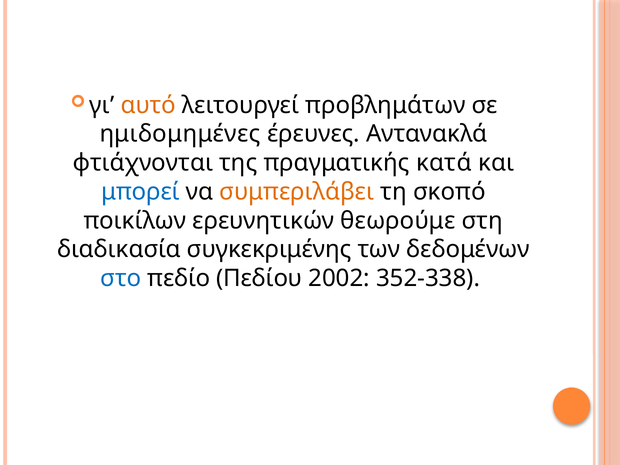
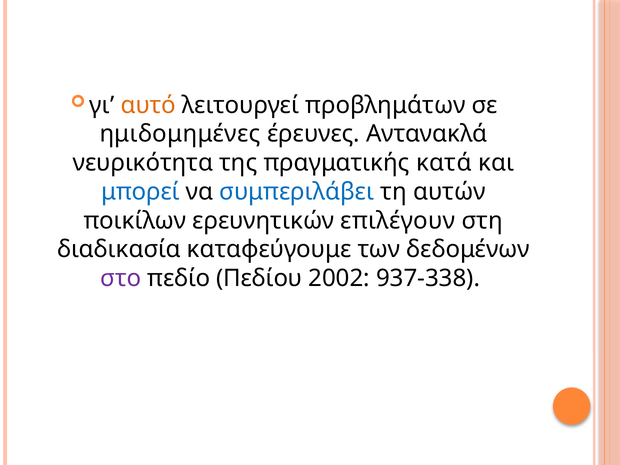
φτιάχνονται: φτιάχνονται -> νευρικότητα (143, 163)
συμπεριλάβει colour: orange -> blue (297, 192)
σκοπό: σκοπό -> αυτών (449, 192)
θεωρούμε: θεωρούμε -> επιλέγουν (398, 221)
συγκεκριμένης: συγκεκριμένης -> καταφεύγουμε (269, 249)
στο colour: blue -> purple (121, 278)
352-338: 352-338 -> 937-338 (428, 278)
